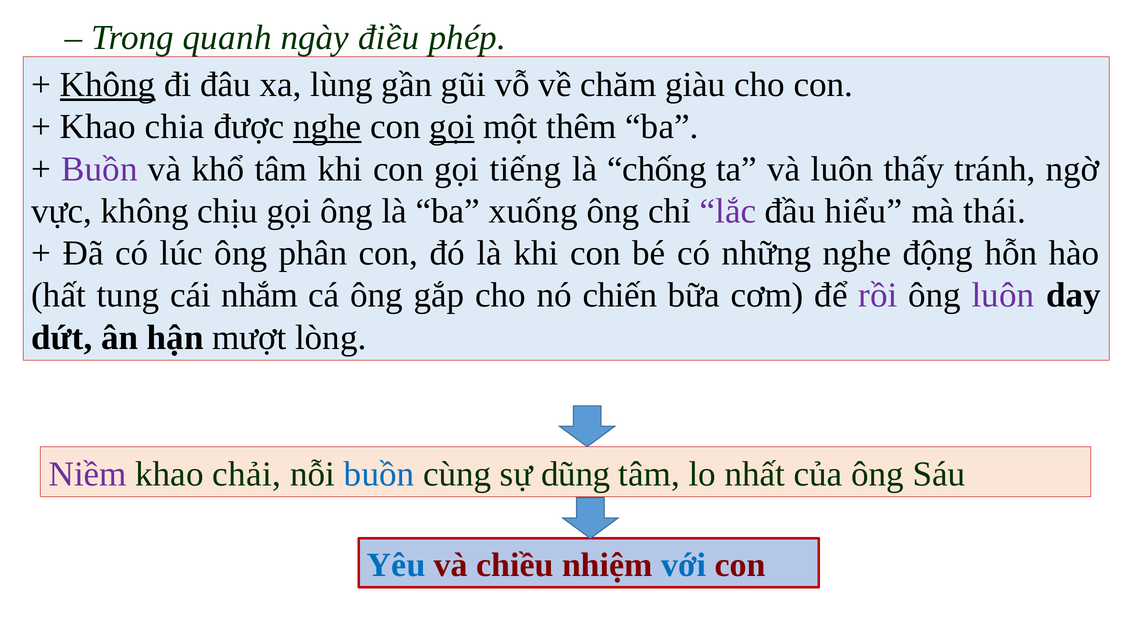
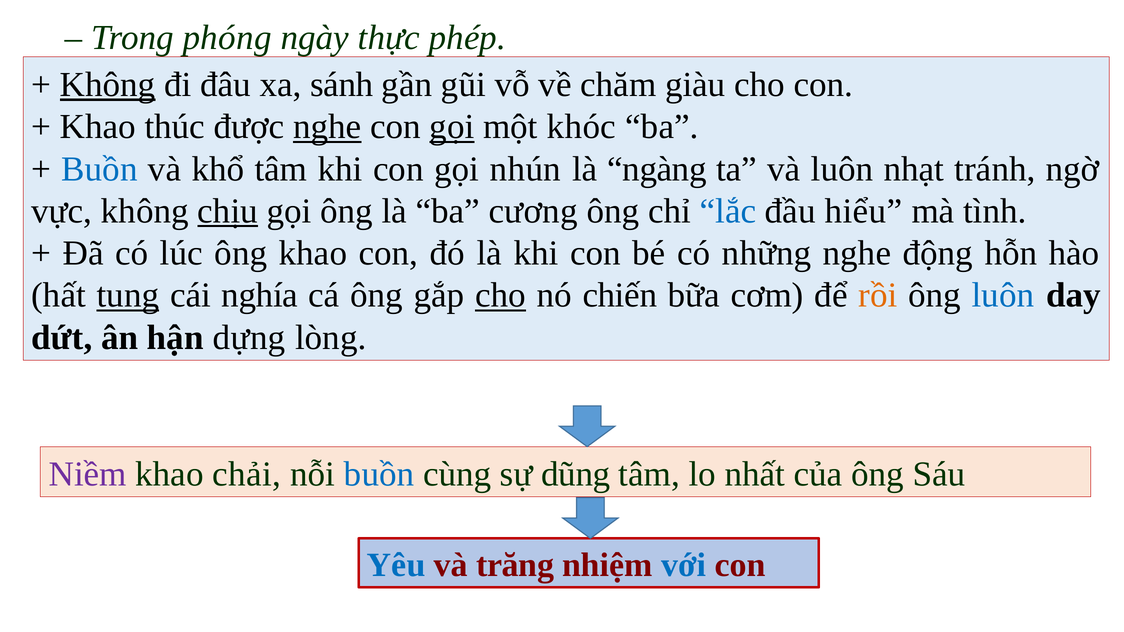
quanh: quanh -> phóng (227, 38)
điều: điều -> thực (389, 38)
lùng: lùng -> sánh (342, 85)
chia: chia -> thúc (175, 127)
thêm: thêm -> khóc (581, 127)
Buồn colour: purple -> blue (100, 169)
tiếng: tiếng -> nhún (525, 169)
chống: chống -> ngàng (657, 169)
thấy: thấy -> nhạt (914, 169)
chịu underline: none -> present (228, 211)
xuống: xuống -> cương (533, 211)
lắc colour: purple -> blue (728, 211)
thái: thái -> tình (995, 211)
ông phân: phân -> khao (313, 253)
tung underline: none -> present (128, 295)
nhắm: nhắm -> nghía (260, 295)
cho underline: none -> present (501, 295)
rồi colour: purple -> orange (878, 295)
luôn colour: purple -> blue (1003, 295)
mượt: mượt -> dựng (249, 338)
chiều: chiều -> trăng (515, 565)
